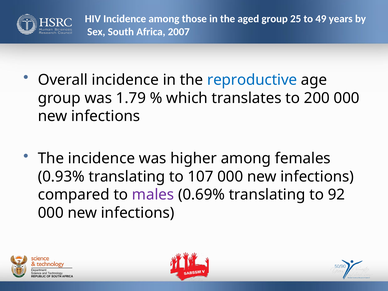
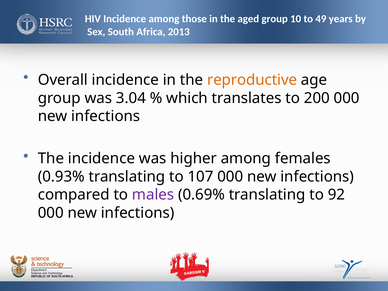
25: 25 -> 10 (296, 19)
2007: 2007 -> 2013 (179, 32)
reproductive colour: blue -> orange (252, 80)
1.79: 1.79 -> 3.04 (131, 98)
